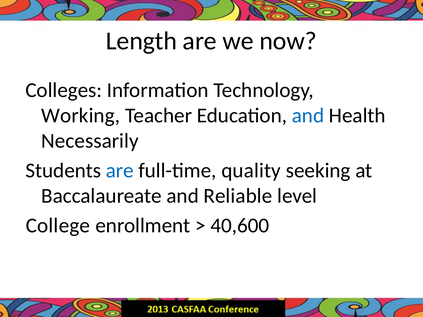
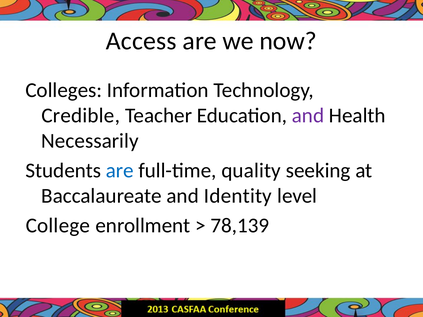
Length: Length -> Access (141, 41)
Working: Working -> Credible (81, 116)
and colour: blue -> purple (308, 116)
Reliable: Reliable -> Identity (238, 196)
40,600: 40,600 -> 78,139 (240, 226)
